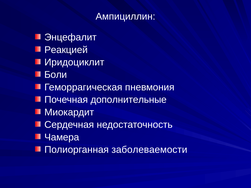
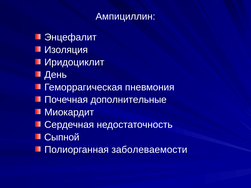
Реакцией: Реакцией -> Изоляция (66, 50)
Боли: Боли -> День (56, 75)
Чамера: Чамера -> Сыпной (62, 137)
